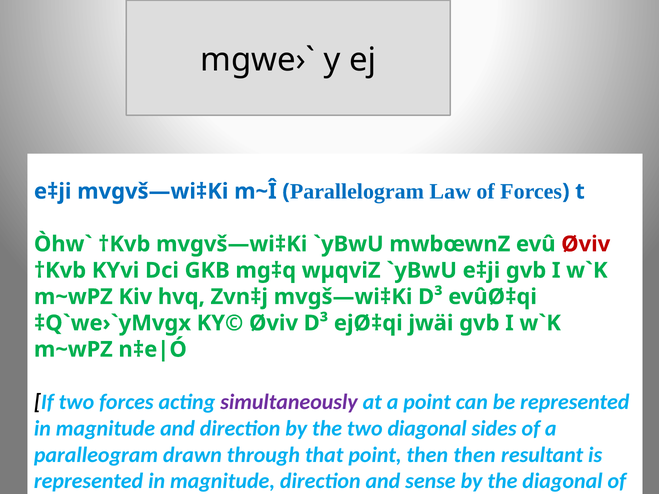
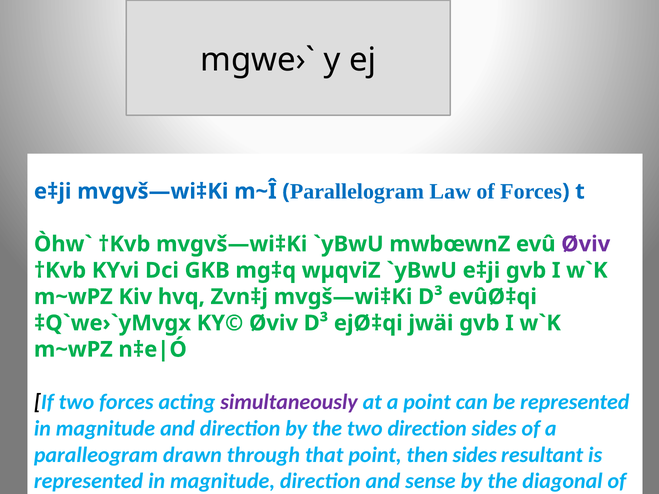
Øviv colour: red -> purple (586, 244)
two diagonal: diagonal -> direction (427, 429)
then then: then -> sides (475, 455)
